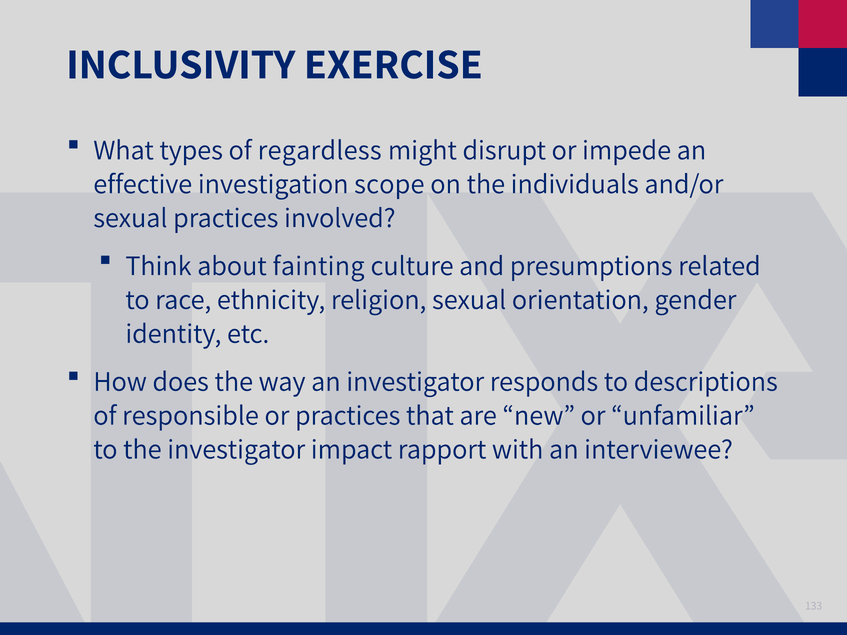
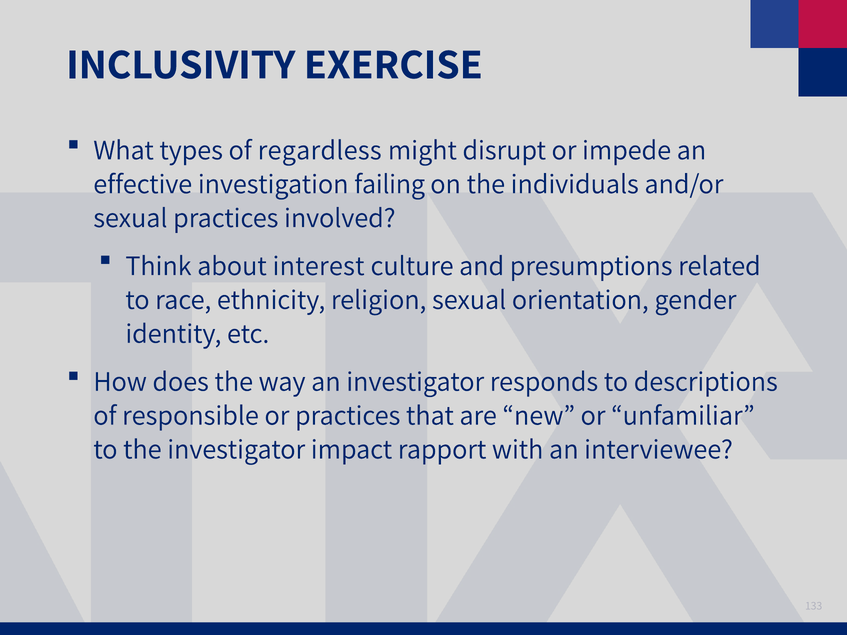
scope: scope -> failing (390, 184)
fainting: fainting -> interest (319, 266)
